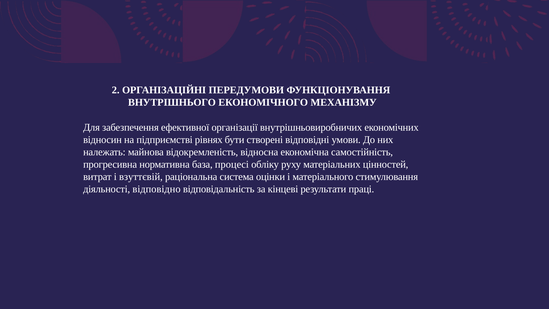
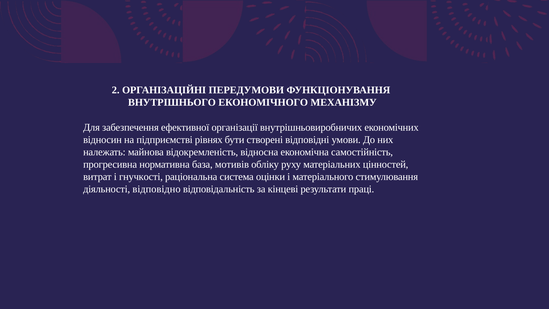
процесі: процесі -> мотивів (232, 164)
взуттєвій: взуттєвій -> гнучкості (141, 177)
